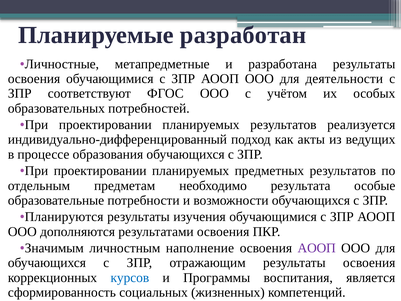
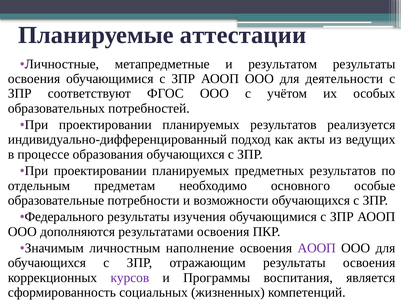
разработан: разработан -> аттестации (243, 35)
разработана: разработана -> результатом (283, 64)
результата: результата -> основного (301, 185)
Планируются: Планируются -> Федерального (64, 217)
курсов colour: blue -> purple (130, 277)
